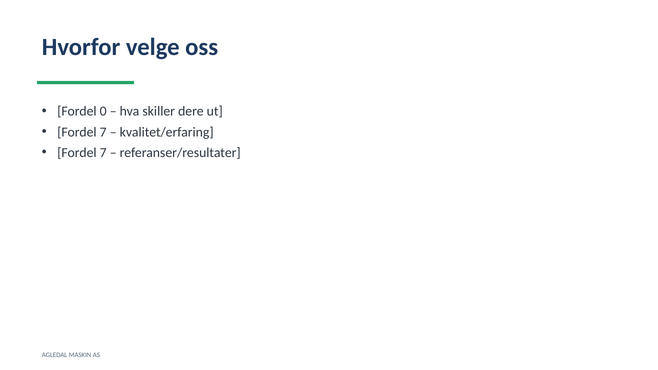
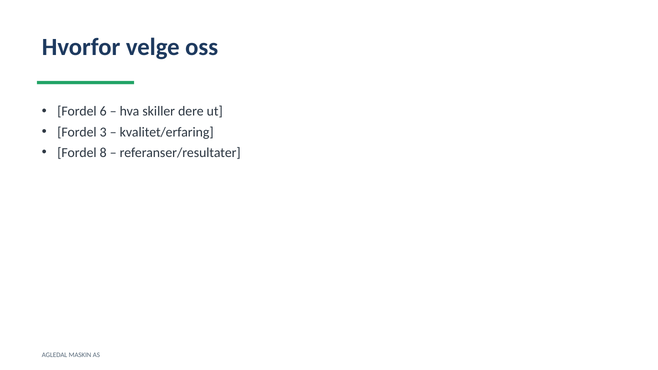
0: 0 -> 6 (103, 111)
7: 7 -> 3 (103, 132)
7: 7 -> 8 (103, 153)
